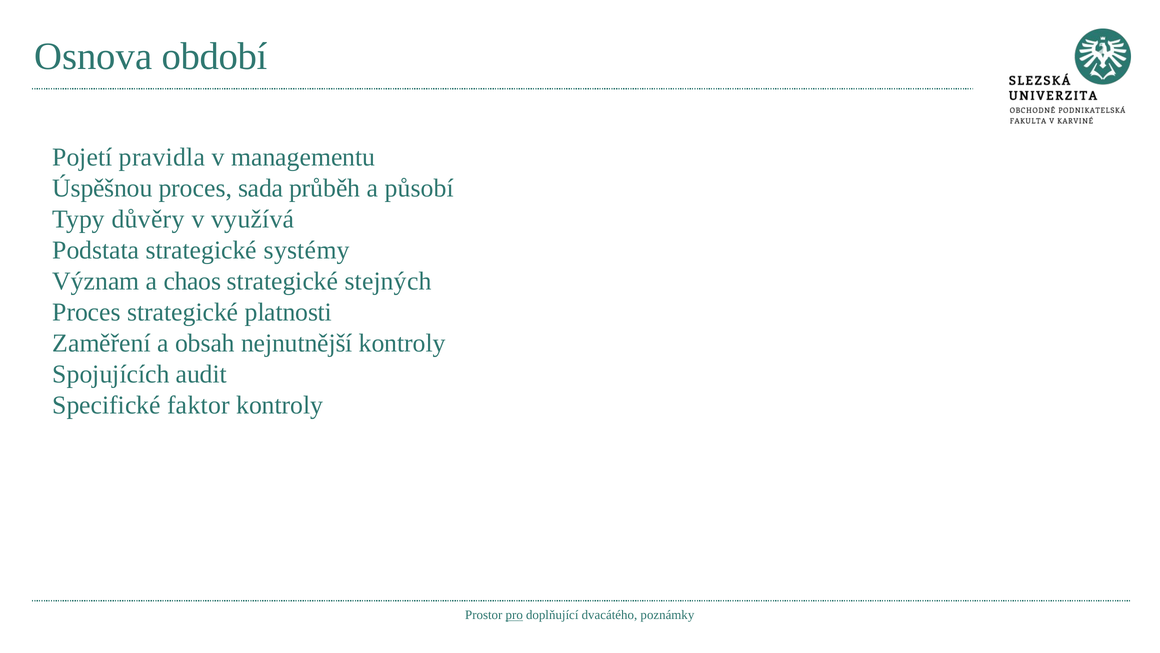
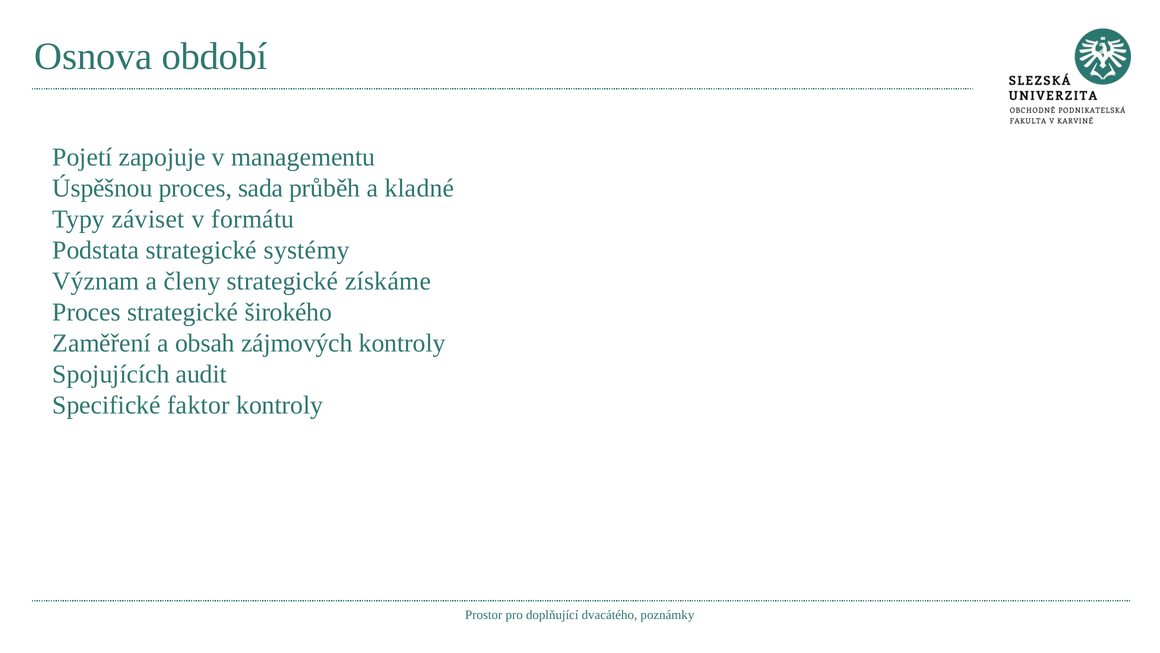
pravidla: pravidla -> zapojuje (162, 157)
působí: působí -> kladné (419, 188)
důvěry: důvěry -> záviset (148, 219)
využívá: využívá -> formátu (253, 219)
chaos: chaos -> členy (192, 281)
stejných: stejných -> získáme (388, 281)
platnosti: platnosti -> širokého (288, 312)
nejnutnější: nejnutnější -> zájmových (297, 343)
pro underline: present -> none (514, 615)
